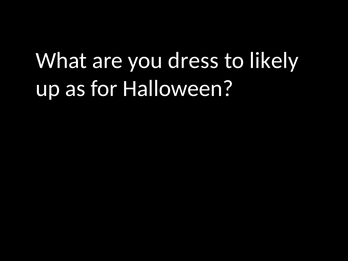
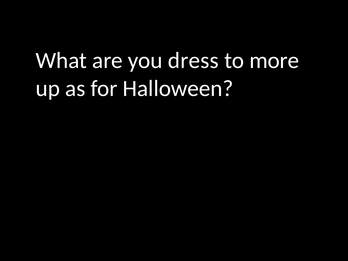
likely: likely -> more (274, 61)
